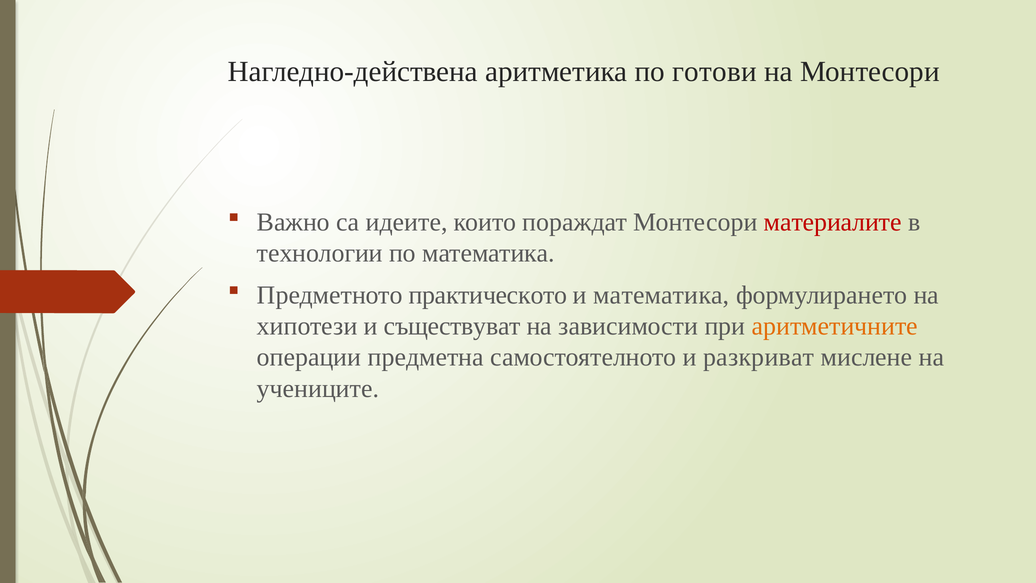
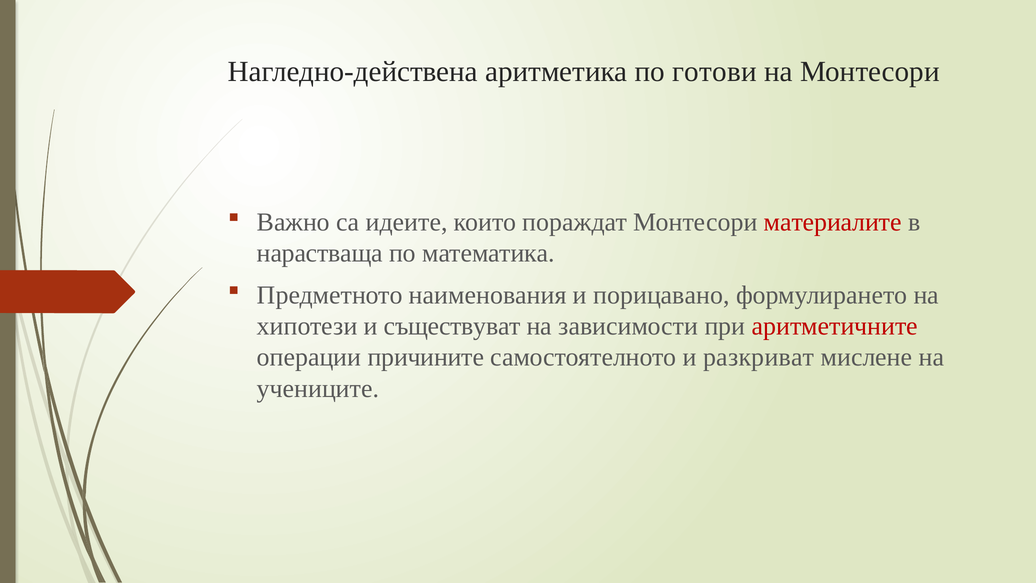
технологии: технологии -> нарастваща (320, 253)
практическото: практическото -> наименования (488, 295)
и математика: математика -> порицавано (661, 295)
аритметичните colour: orange -> red (835, 326)
предметна: предметна -> причините (426, 357)
